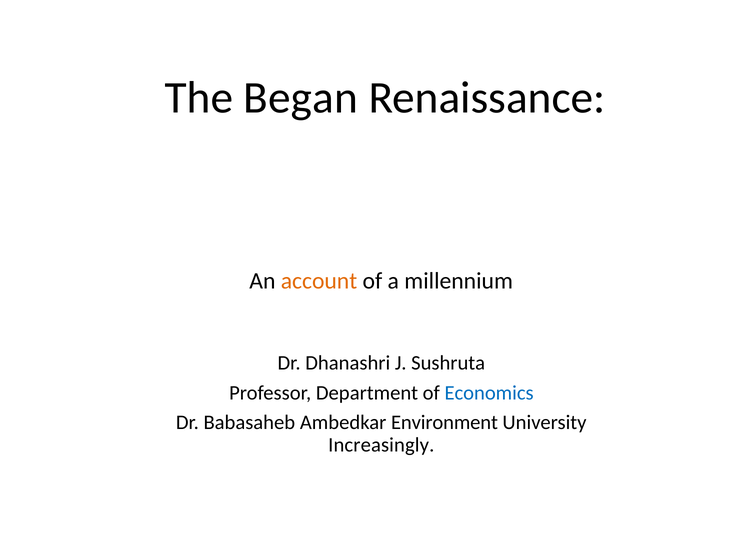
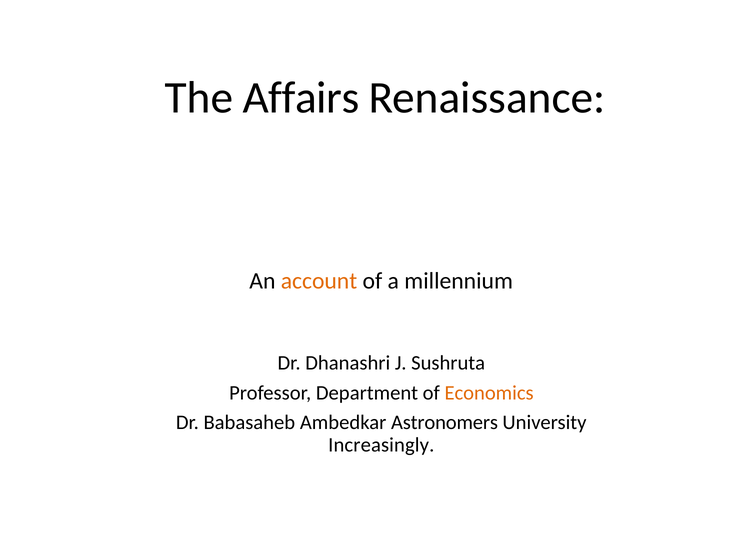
Began: Began -> Affairs (301, 98)
Economics colour: blue -> orange (489, 392)
Environment: Environment -> Astronomers (444, 422)
